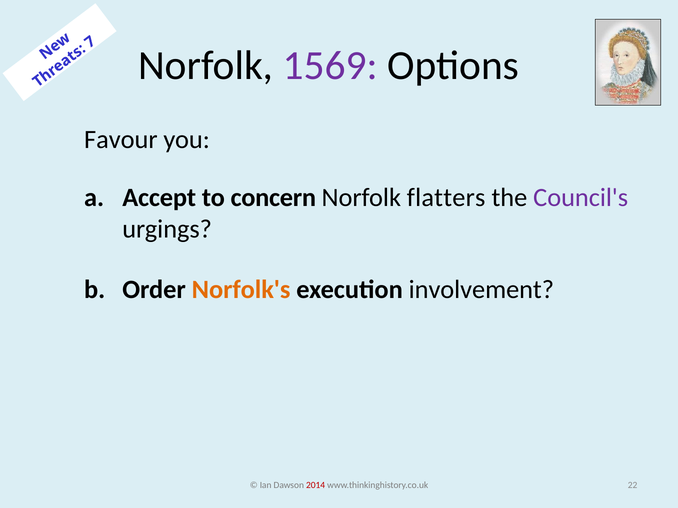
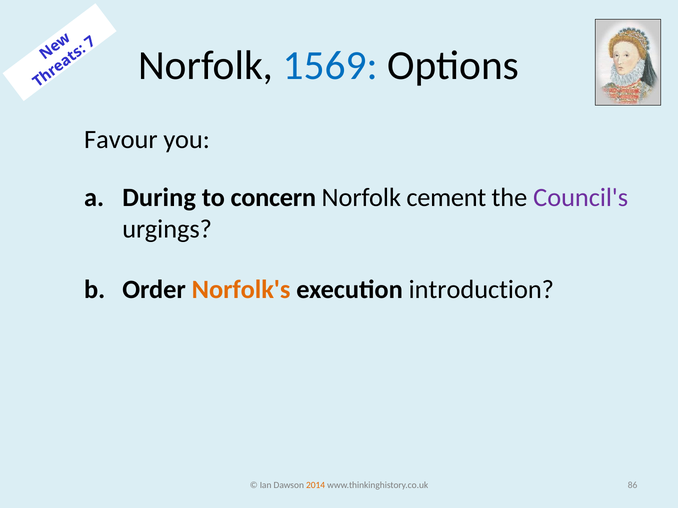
1569 colour: purple -> blue (330, 66)
Accept: Accept -> During (159, 198)
flatters: flatters -> cement (446, 198)
involvement: involvement -> introduction (481, 290)
2014 colour: red -> orange (316, 485)
22: 22 -> 86 (633, 485)
